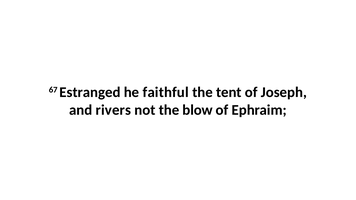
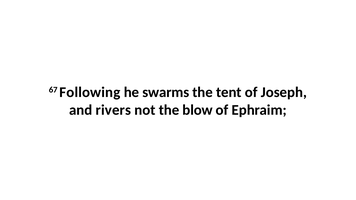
Estranged: Estranged -> Following (90, 92)
faithful: faithful -> swarms (166, 92)
